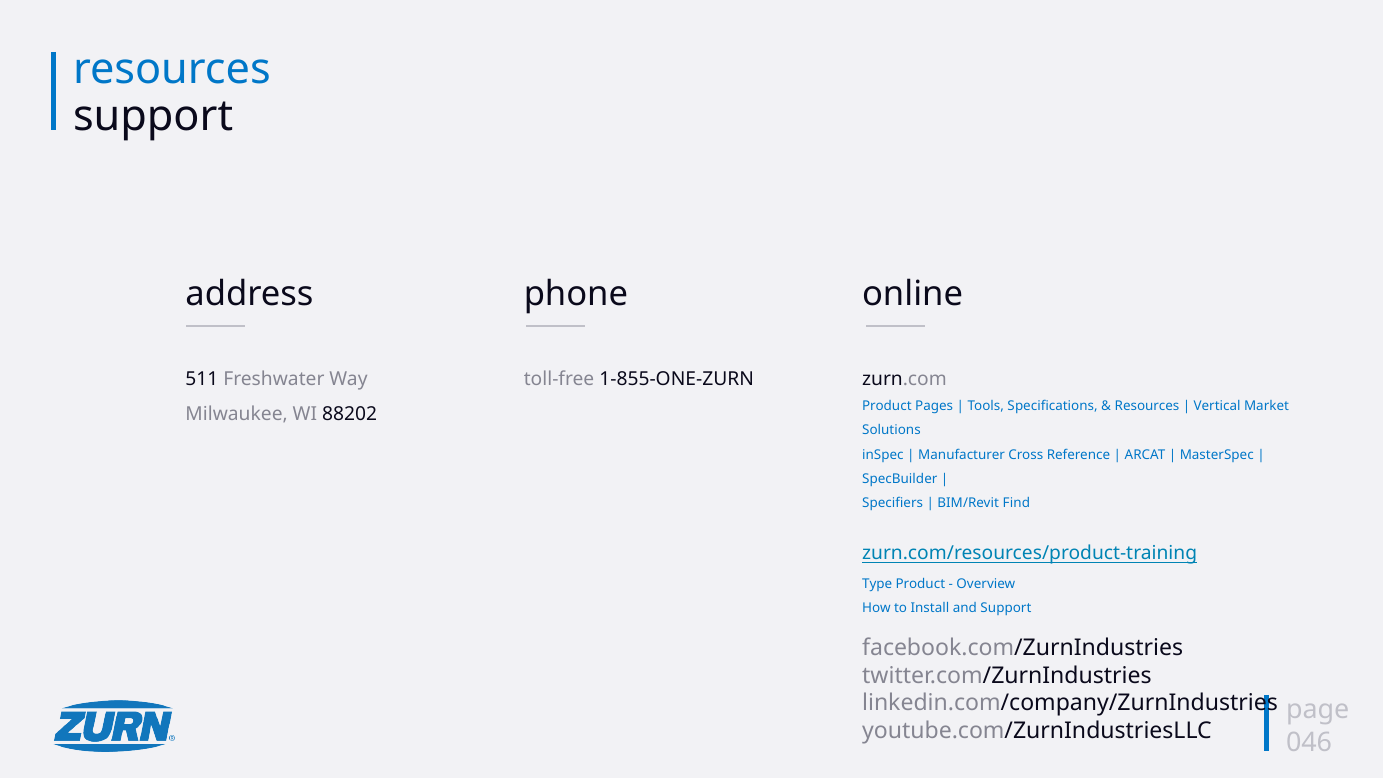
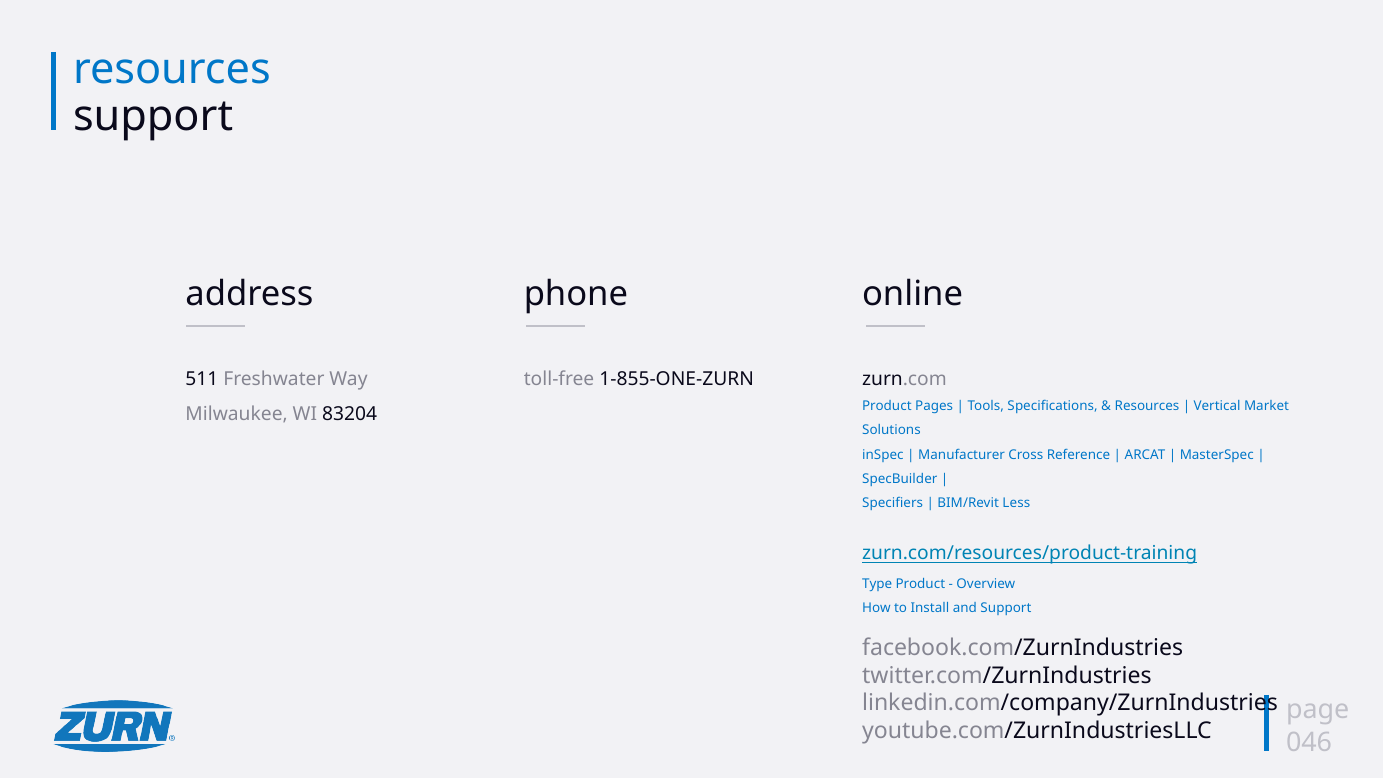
88202: 88202 -> 83204 (350, 414)
Find: Find -> Less (1016, 503)
